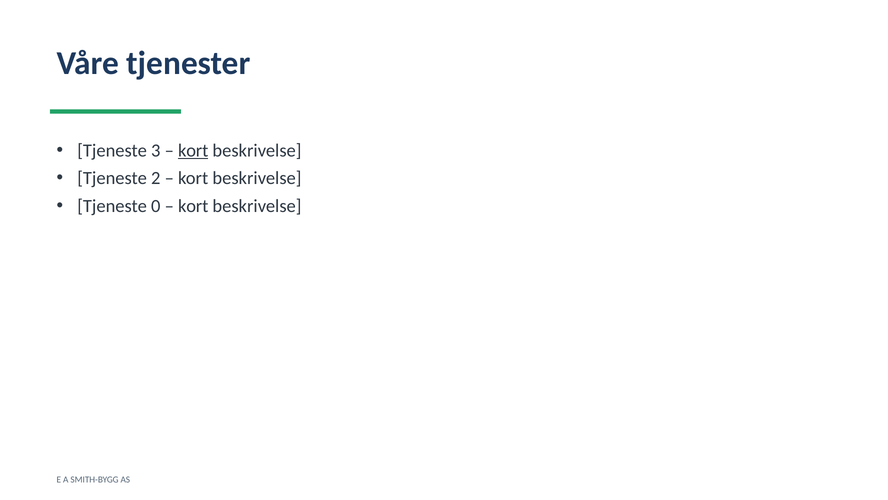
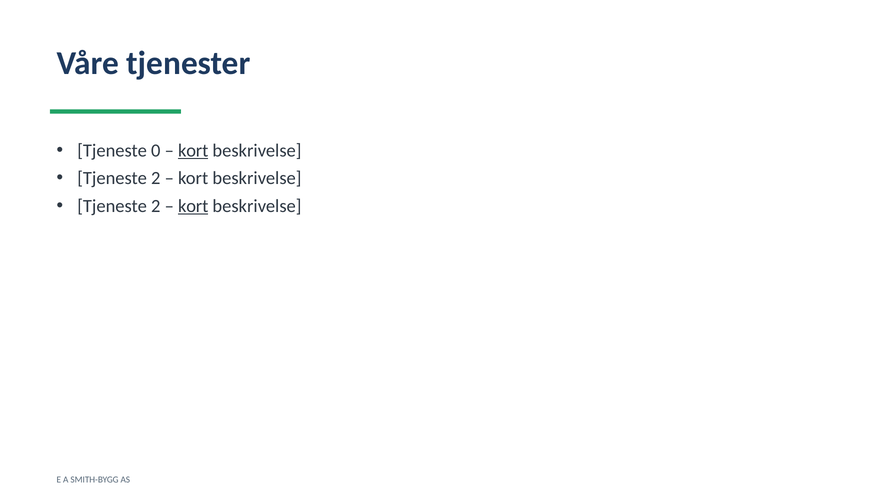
3: 3 -> 0 (156, 150)
0: 0 -> 2 (156, 206)
kort underline: none -> present (193, 206)
